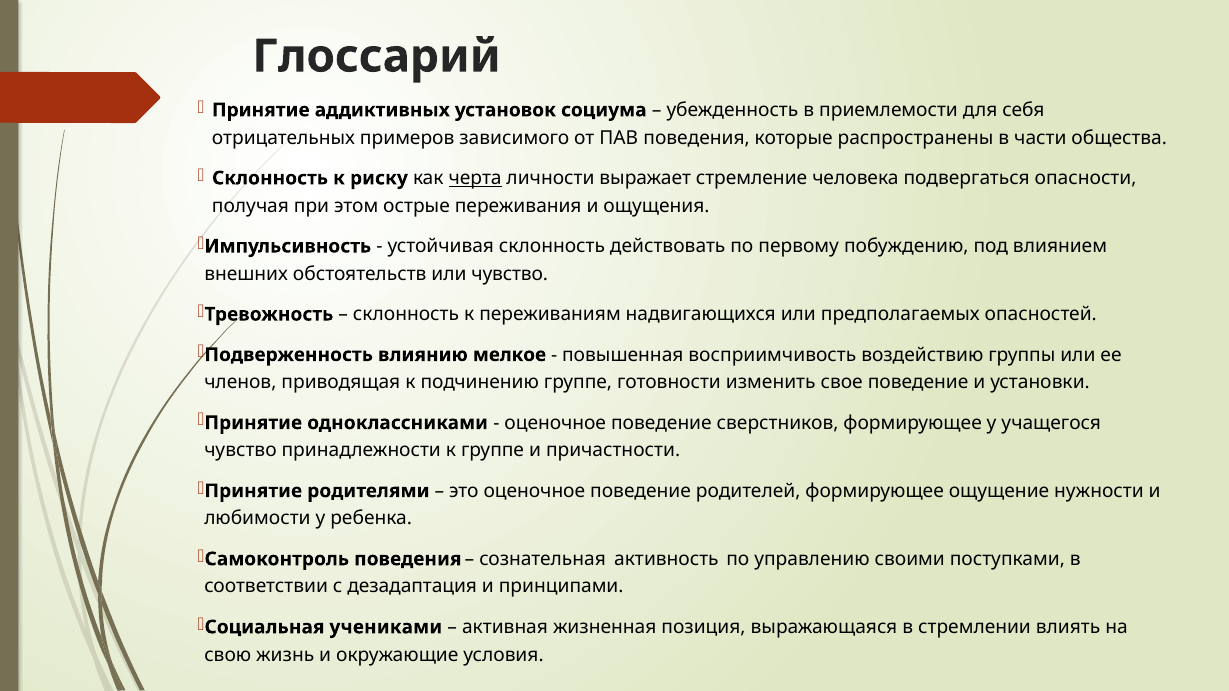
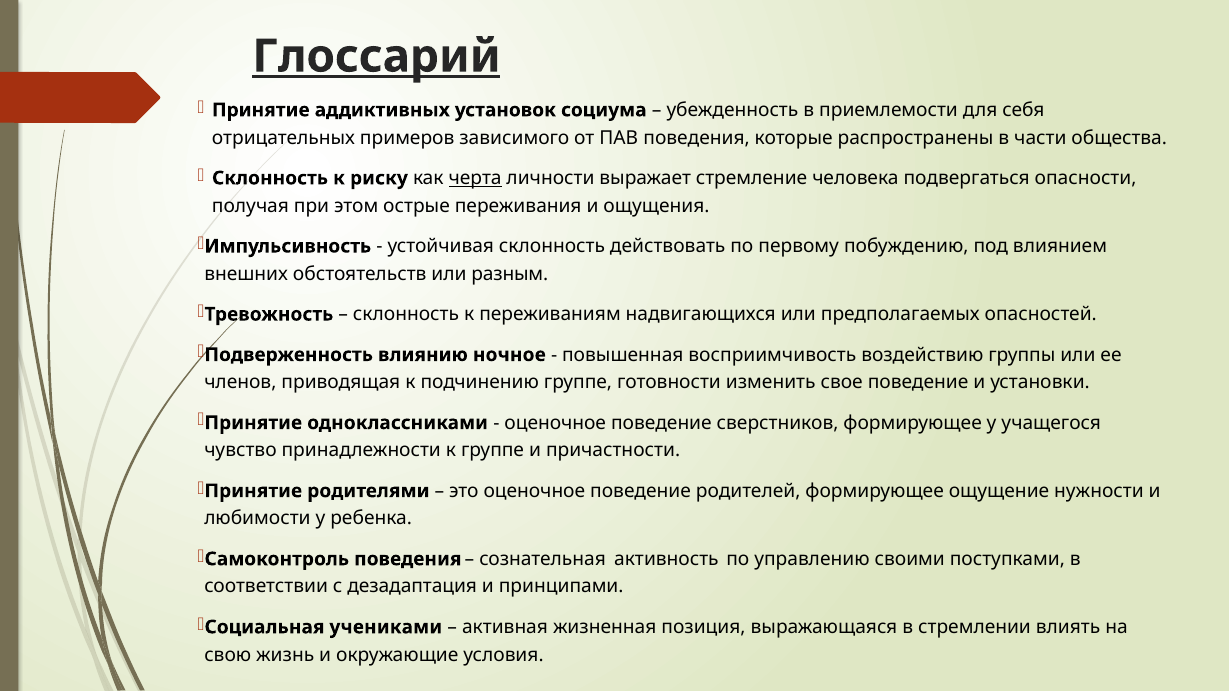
Глоссарий underline: none -> present (376, 56)
или чувство: чувство -> разным (510, 274)
мелкое: мелкое -> ночное (509, 355)
